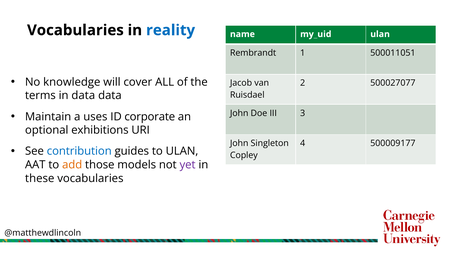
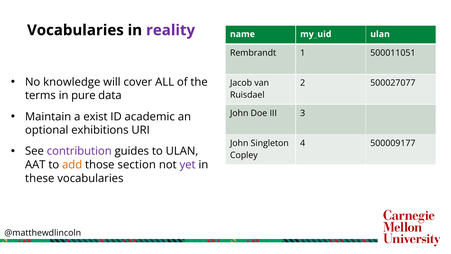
reality colour: blue -> purple (171, 30)
in data: data -> pure (83, 95)
uses: uses -> exist (95, 117)
corporate: corporate -> academic (150, 117)
contribution colour: blue -> purple (79, 151)
models: models -> section (137, 165)
